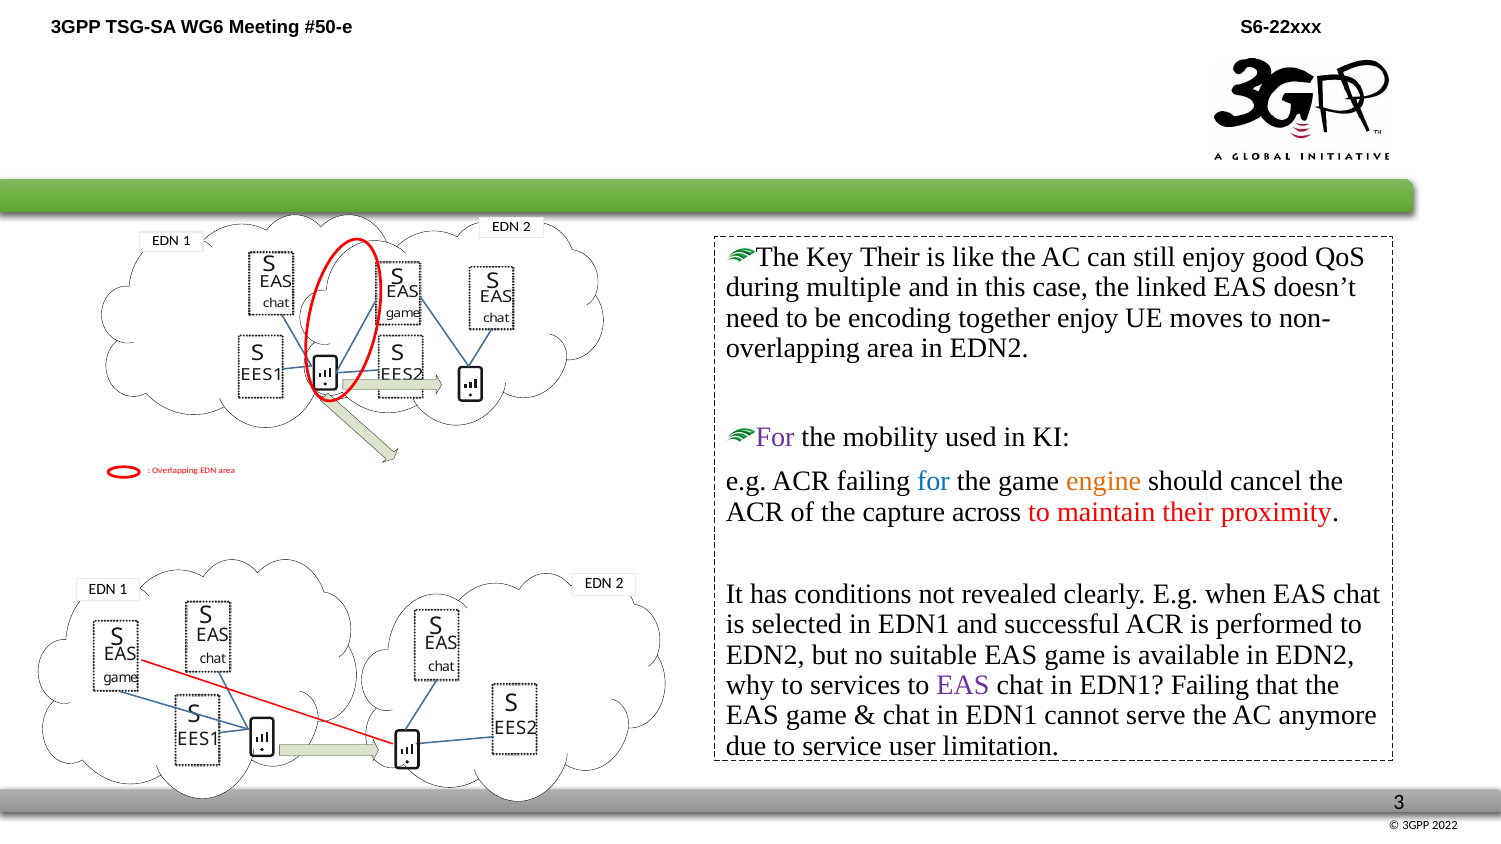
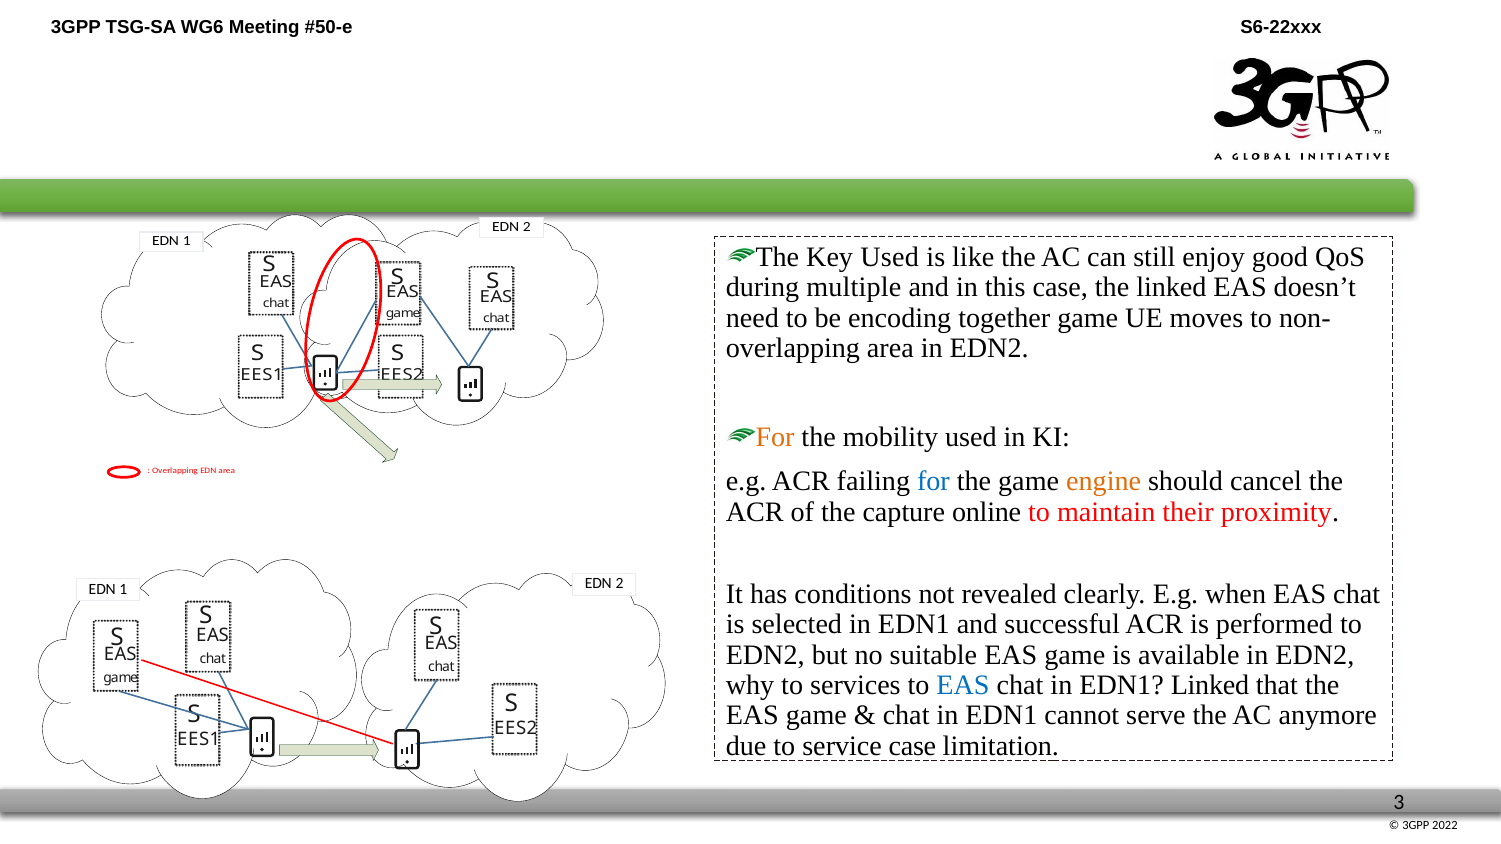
Key Their: Their -> Used (890, 257)
together enjoy: enjoy -> game (1088, 318)
For colour: purple -> orange (775, 437)
across: across -> online (987, 512)
EAS colour: purple -> blue (963, 686)
EDN1 Failing: Failing -> Linked (1210, 686)
service user: user -> case (912, 746)
